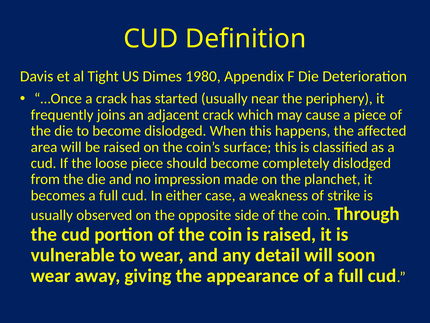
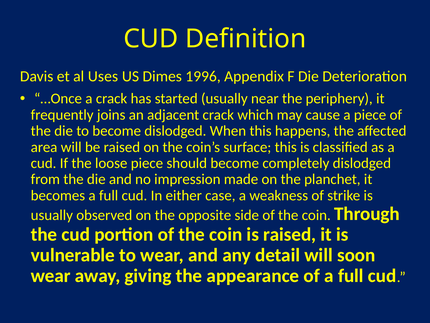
Tight: Tight -> Uses (103, 76)
1980: 1980 -> 1996 (203, 76)
